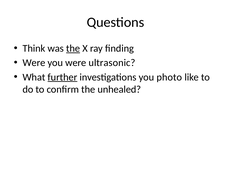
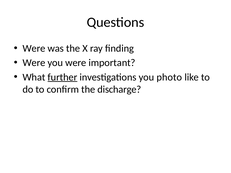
Think: Think -> Were (34, 48)
the underline: present -> none (73, 48)
ultrasonic: ultrasonic -> important (112, 63)
unhealed: unhealed -> discharge (119, 90)
